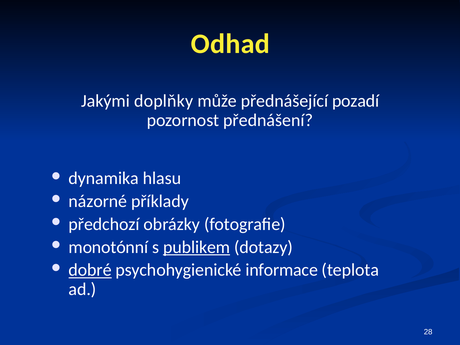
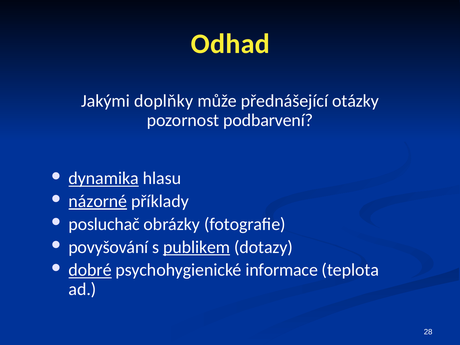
pozadí: pozadí -> otázky (356, 101)
přednášení: přednášení -> podbarvení (268, 120)
dynamika underline: none -> present (104, 178)
názorné underline: none -> present (98, 201)
předchozí: předchozí -> posluchač (104, 224)
monotónní: monotónní -> povyšování (108, 247)
